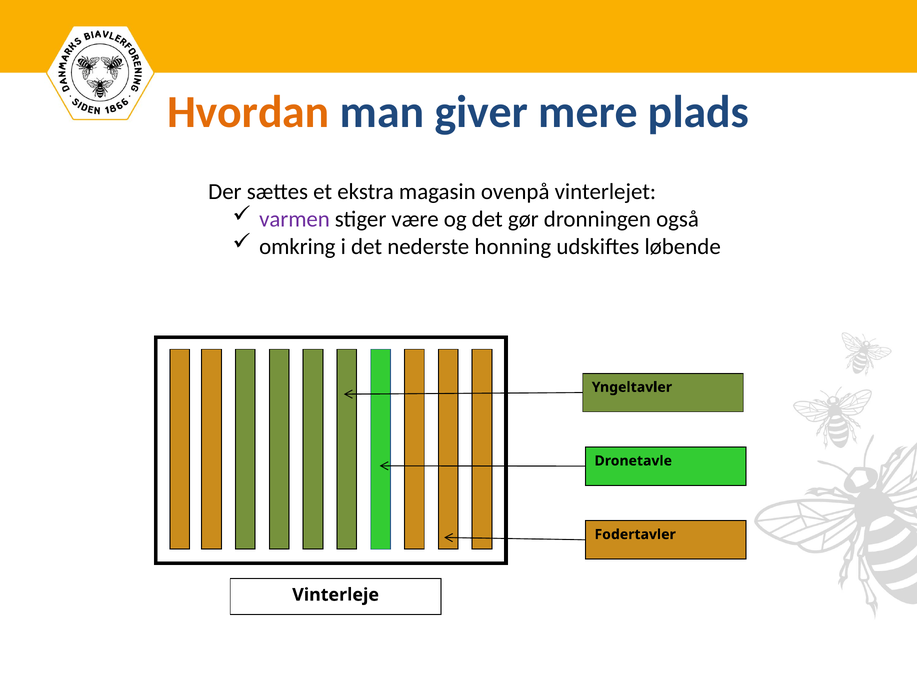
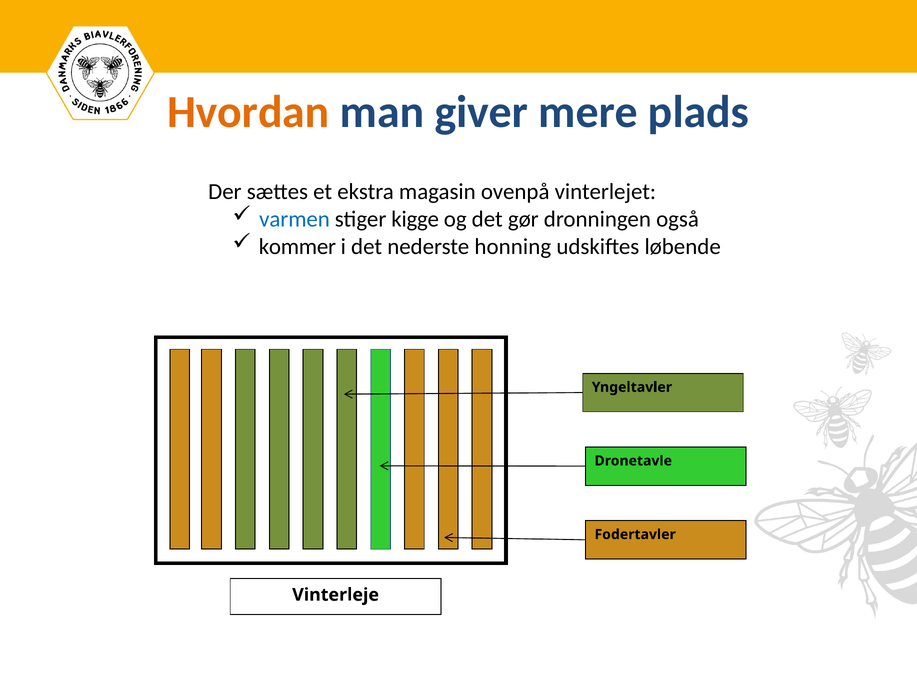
varmen colour: purple -> blue (295, 219)
være: være -> kigge (415, 219)
omkring: omkring -> kommer (297, 247)
